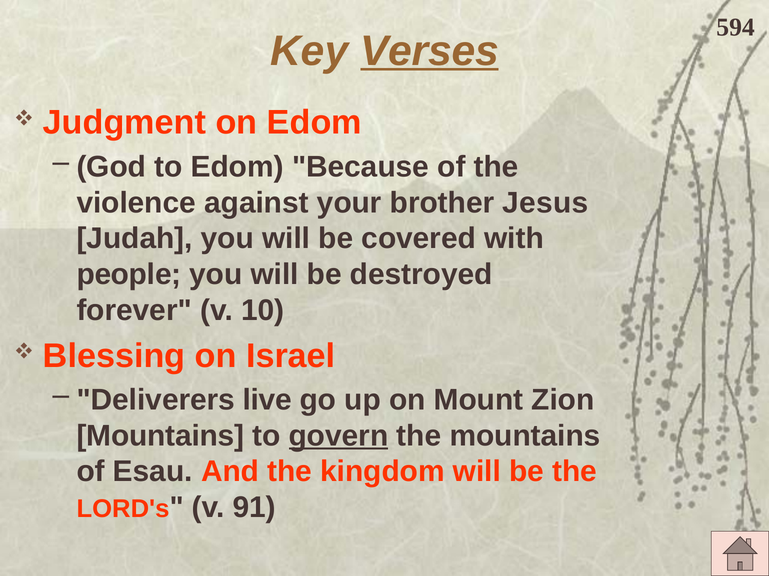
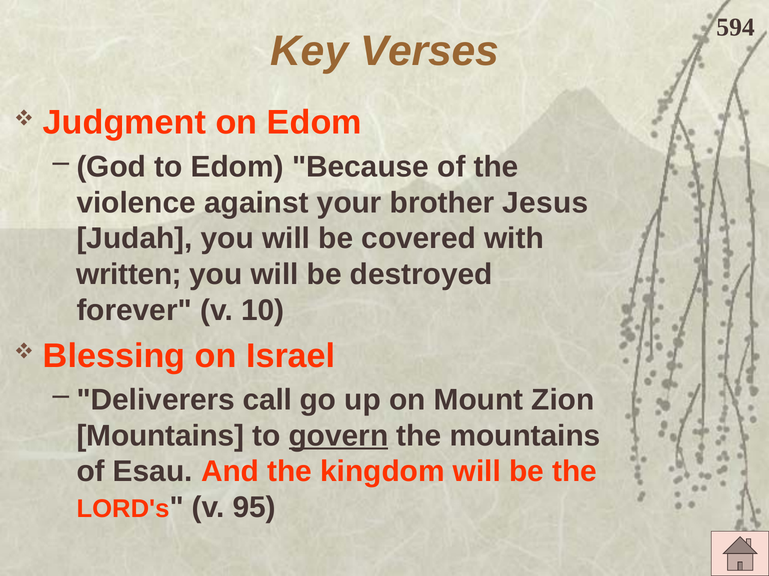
Verses underline: present -> none (430, 51)
people: people -> written (129, 275)
live: live -> call (267, 400)
91: 91 -> 95 (254, 508)
